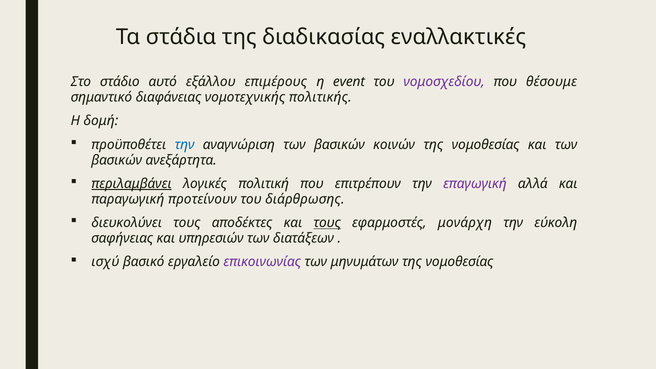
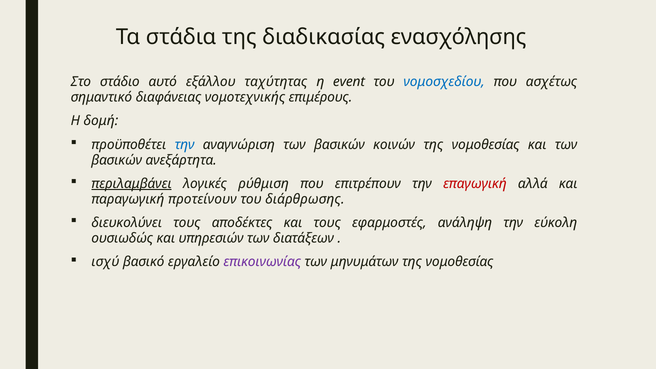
εναλλακτικές: εναλλακτικές -> ενασχόλησης (459, 37)
επιμέρους: επιμέρους -> ταχύτητας (276, 82)
νομοσχεδίου colour: purple -> blue (444, 82)
θέσουμε: θέσουμε -> ασχέτως (552, 82)
πολιτικής: πολιτικής -> επιμέρους (320, 97)
πολιτική: πολιτική -> ρύθμιση (264, 184)
επαγωγική colour: purple -> red (475, 184)
τους underline: present -> none (327, 223)
μονάρχη: μονάρχη -> ανάληψη (465, 223)
σαφήνειας: σαφήνειας -> ουσιωδώς (122, 238)
